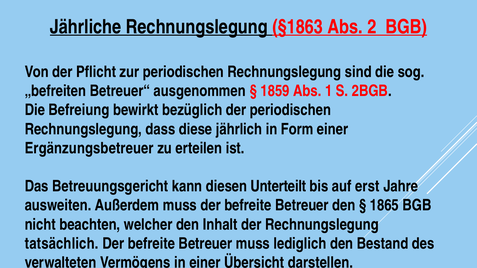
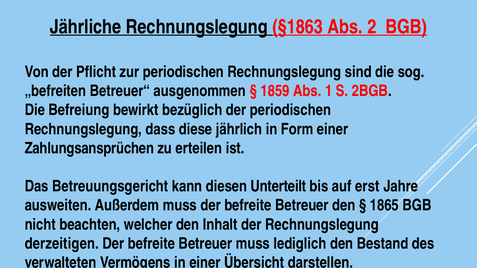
Ergänzungsbetreuer: Ergänzungsbetreuer -> Zahlungsansprüchen (89, 148)
tatsächlich: tatsächlich -> derzeitigen (62, 244)
